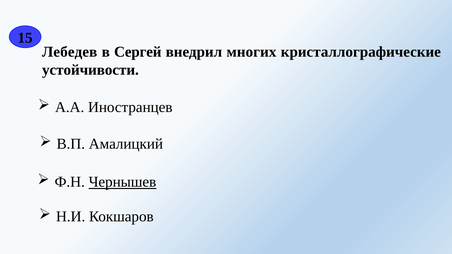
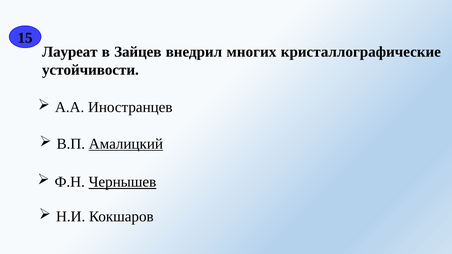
Лебедев: Лебедев -> Лауреат (70, 52)
Сергей: Сергей -> Зайцев (138, 52)
Амалицкий underline: none -> present (126, 144)
